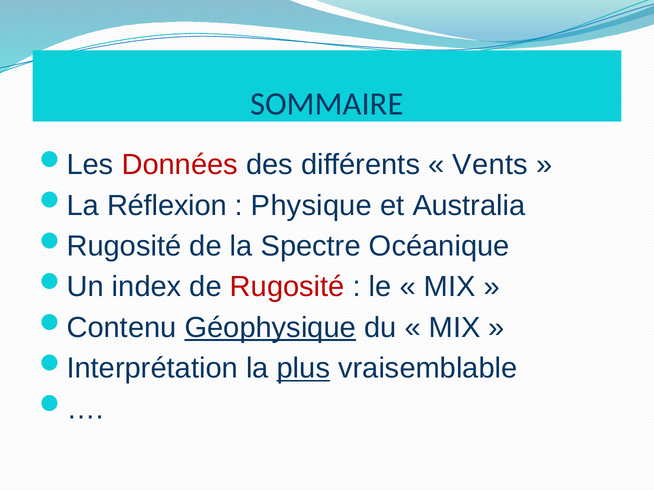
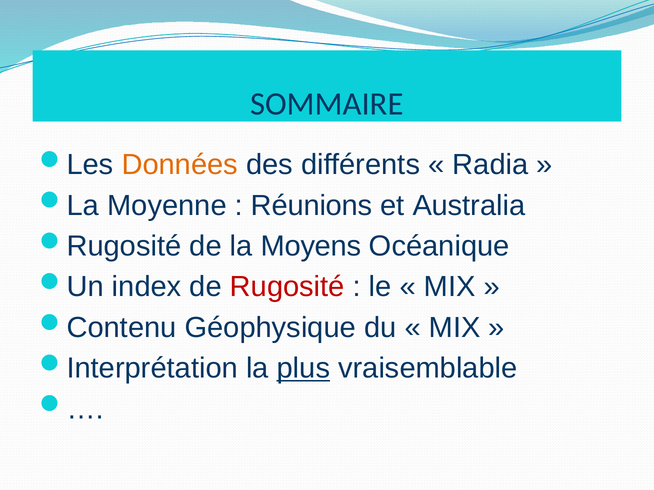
Données colour: red -> orange (180, 165)
Vents: Vents -> Radia (490, 165)
Réflexion: Réflexion -> Moyenne (167, 206)
Physique: Physique -> Réunions (312, 206)
Spectre: Spectre -> Moyens (311, 246)
Géophysique underline: present -> none (270, 328)
